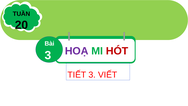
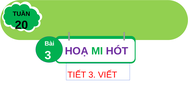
HÓT colour: red -> purple (117, 51)
